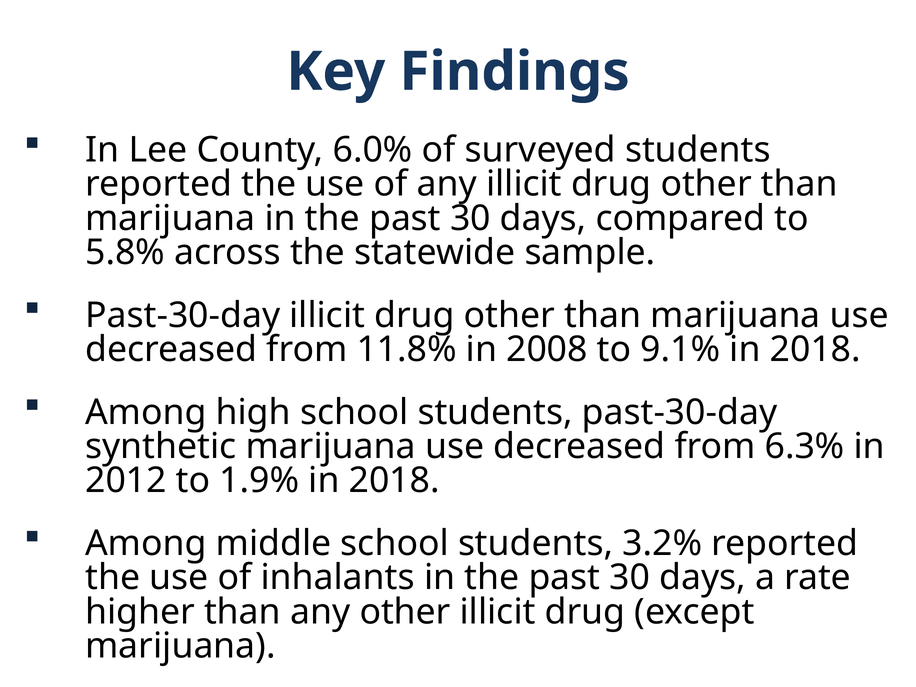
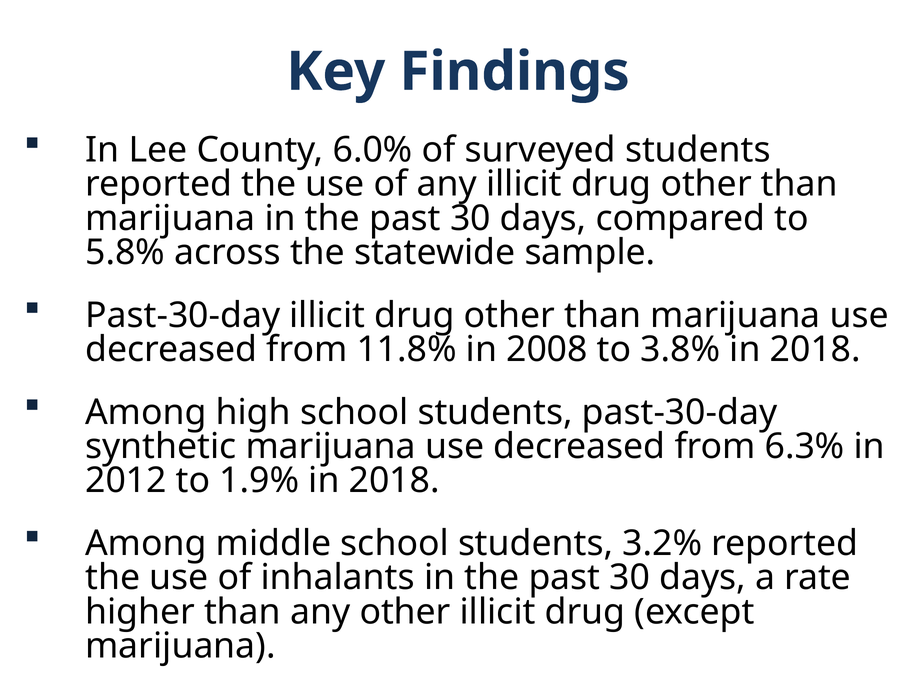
9.1%: 9.1% -> 3.8% (680, 350)
